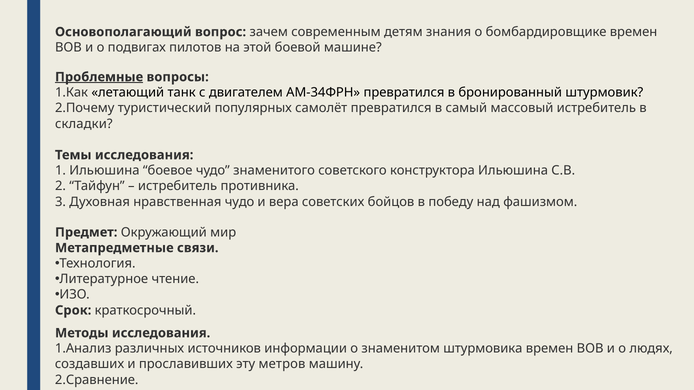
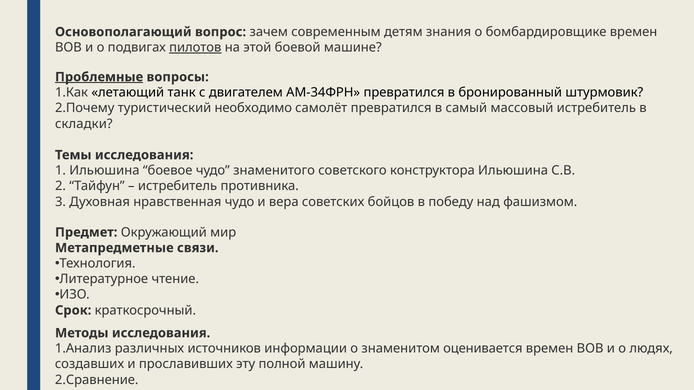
пилотов underline: none -> present (195, 48)
популярных: популярных -> необходимо (253, 108)
штурмовика: штурмовика -> оценивается (483, 349)
метров: метров -> полной (282, 365)
